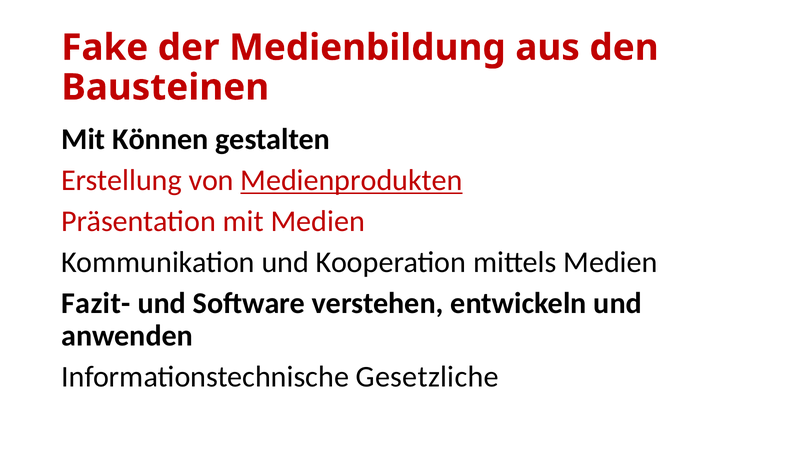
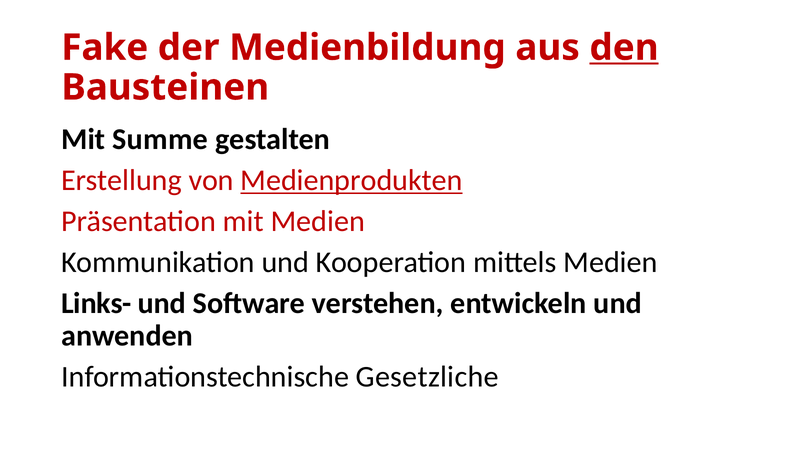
den underline: none -> present (624, 48)
Können: Können -> Summe (160, 139)
Fazit-: Fazit- -> Links- (96, 303)
